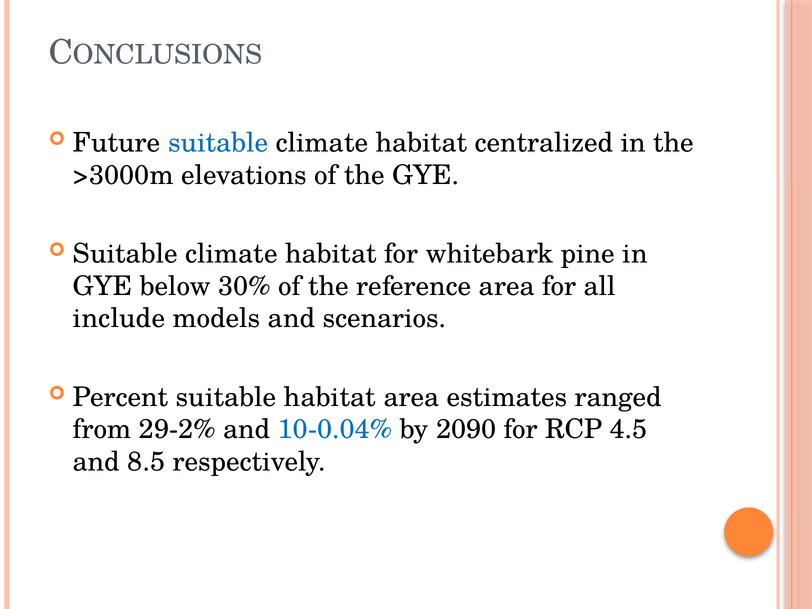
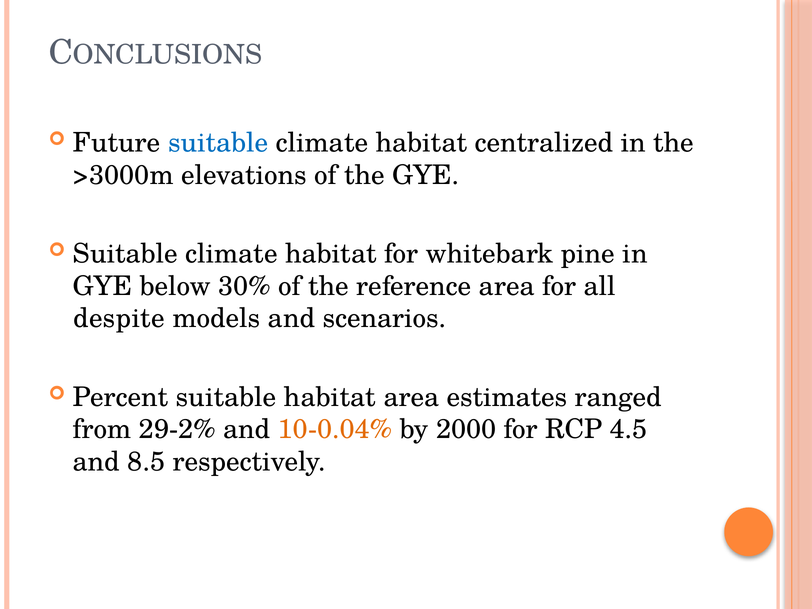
include: include -> despite (119, 319)
10-0.04% colour: blue -> orange (335, 430)
2090: 2090 -> 2000 (466, 430)
